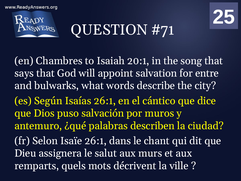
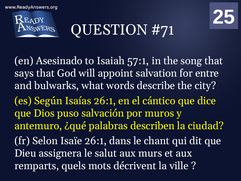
Chambres: Chambres -> Asesinado (59, 61)
20:1: 20:1 -> 57:1 (138, 61)
